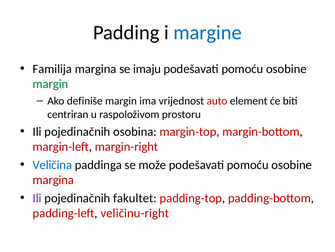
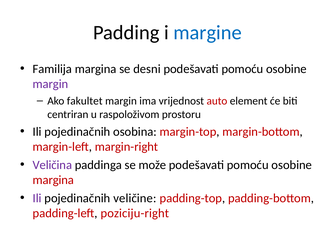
imaju: imaju -> desni (147, 69)
margin colour: green -> purple (50, 84)
definiše: definiše -> fakultet (85, 101)
Veličina colour: blue -> purple (52, 164)
fakultet: fakultet -> veličine (135, 198)
veličinu-right: veličinu-right -> poziciju-right (135, 213)
